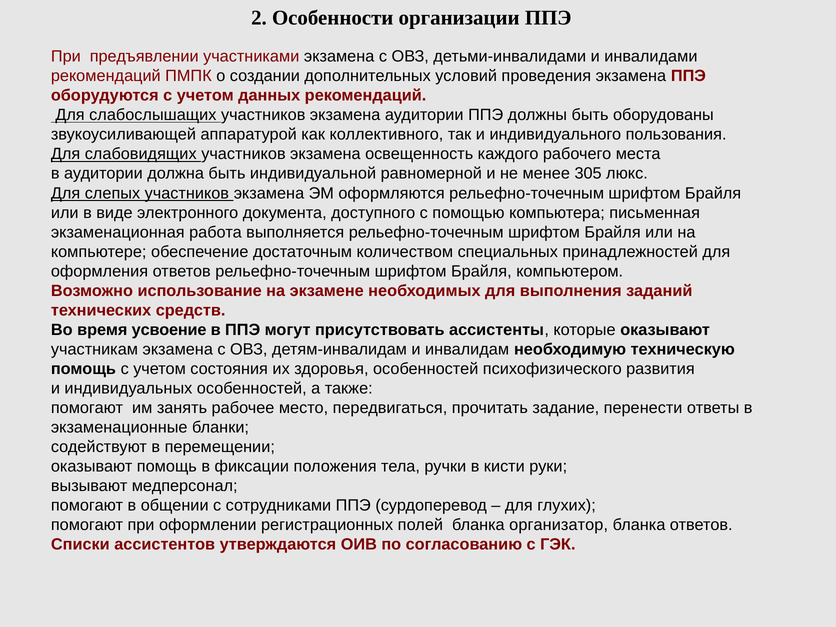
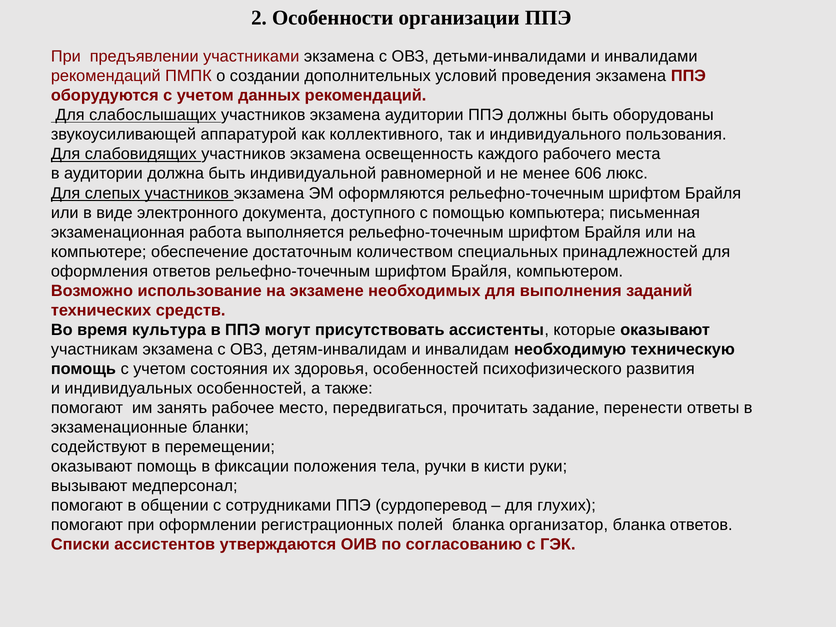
305: 305 -> 606 (588, 174)
усвоение: усвоение -> культура (169, 330)
